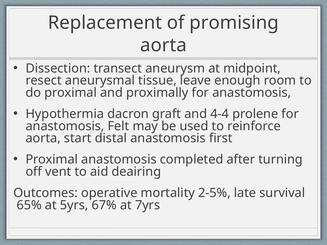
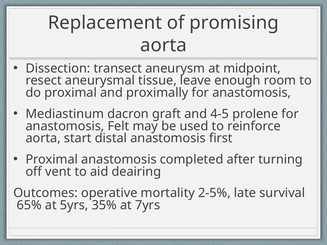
Hypothermia: Hypothermia -> Mediastinum (65, 114)
4-4: 4-4 -> 4-5 (220, 114)
67%: 67% -> 35% (104, 205)
